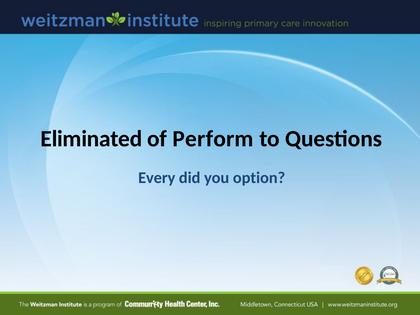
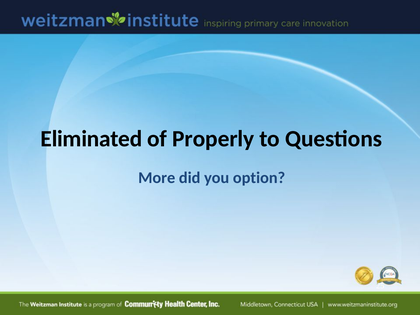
Perform: Perform -> Properly (213, 139)
Every: Every -> More (157, 178)
